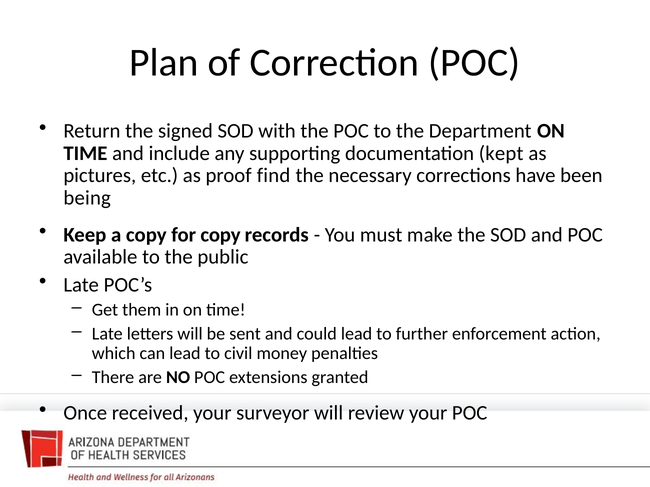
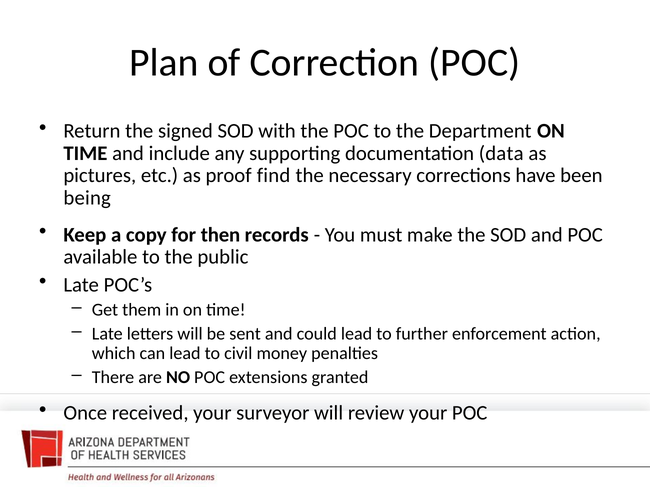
kept: kept -> data (501, 153)
for copy: copy -> then (221, 235)
